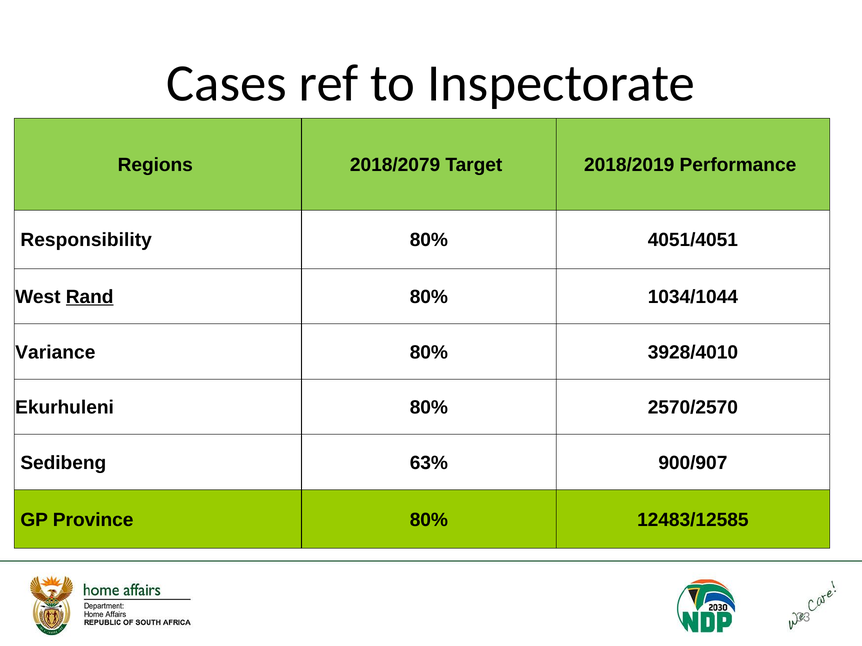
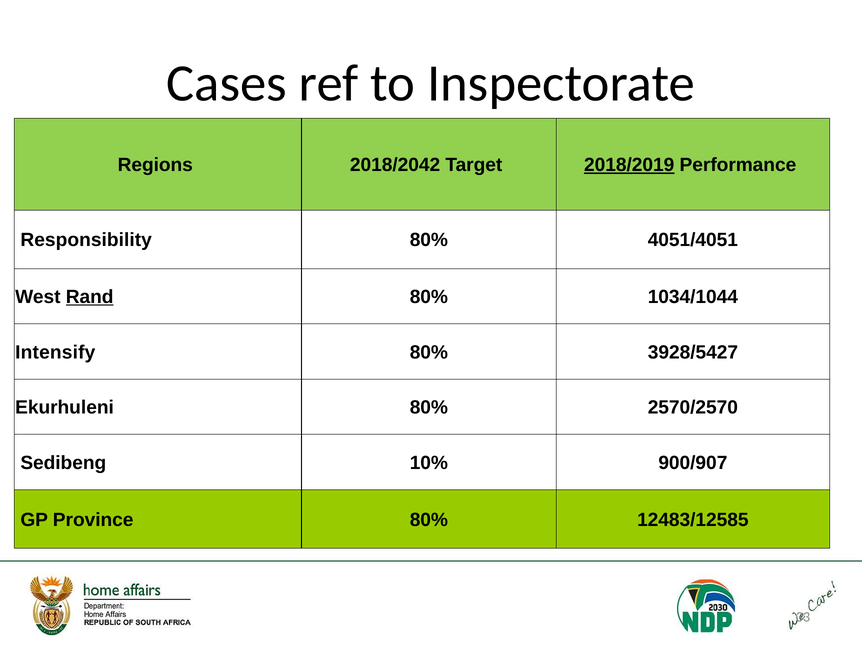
2018/2079: 2018/2079 -> 2018/2042 (395, 165)
2018/2019 underline: none -> present (629, 165)
Variance: Variance -> Intensify (55, 352)
3928/4010: 3928/4010 -> 3928/5427 (693, 352)
63%: 63% -> 10% (429, 463)
